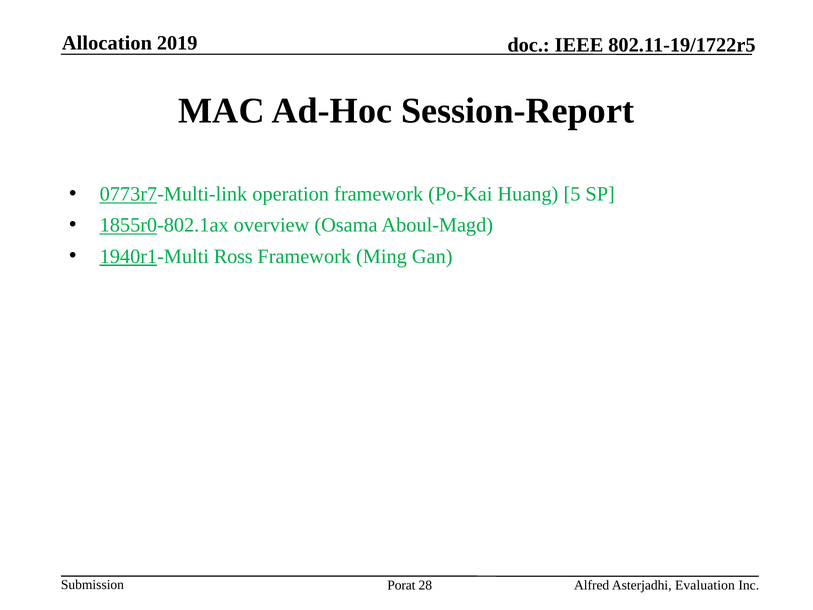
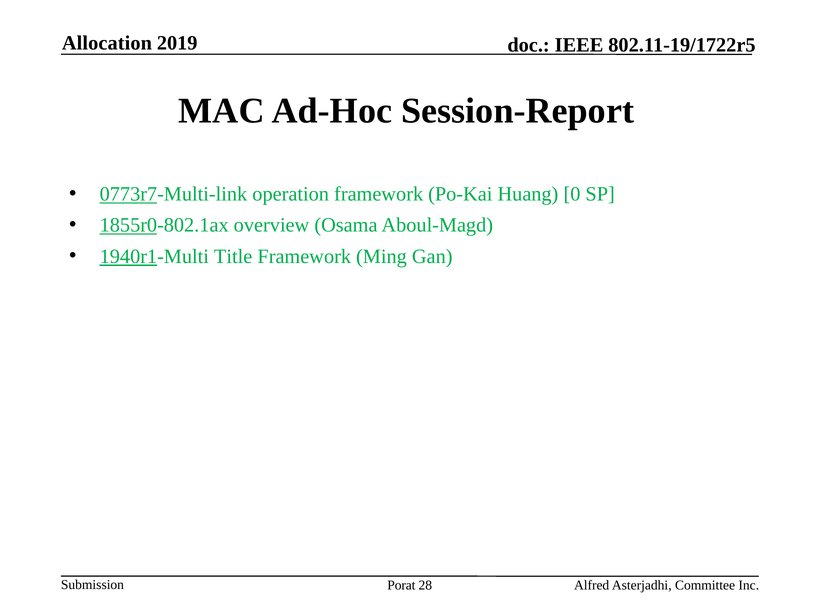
5: 5 -> 0 (572, 194)
Ross: Ross -> Title (233, 256)
Evaluation: Evaluation -> Committee (705, 585)
